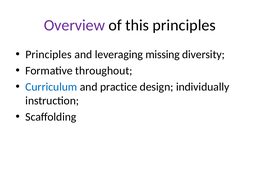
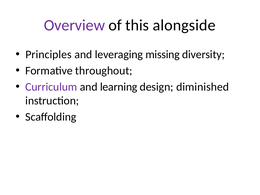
this principles: principles -> alongside (184, 25)
Curriculum colour: blue -> purple (51, 87)
practice: practice -> learning (119, 87)
individually: individually -> diminished (203, 87)
